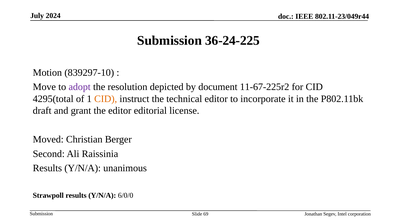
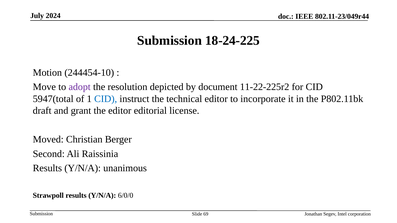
36-24-225: 36-24-225 -> 18-24-225 (232, 41)
839297-10: 839297-10 -> 244454-10 (89, 73)
11-67-225r2: 11-67-225r2 -> 11-22-225r2 (265, 87)
4295(total: 4295(total -> 5947(total (53, 99)
CID colour: orange -> blue (106, 99)
